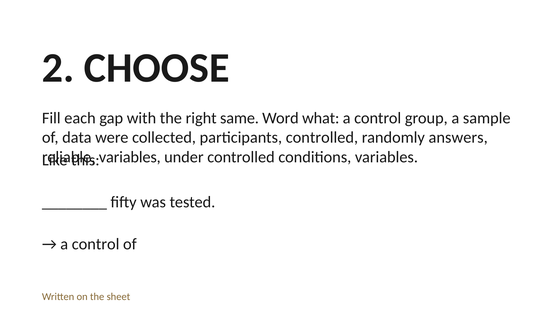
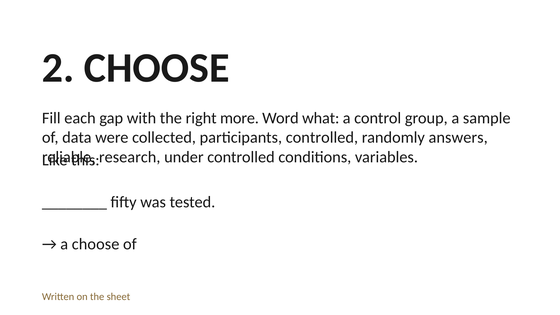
same: same -> more (239, 118)
variables: variables -> research (130, 157)
control: control -> choose (96, 244)
